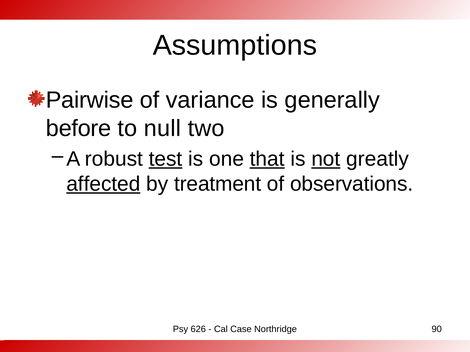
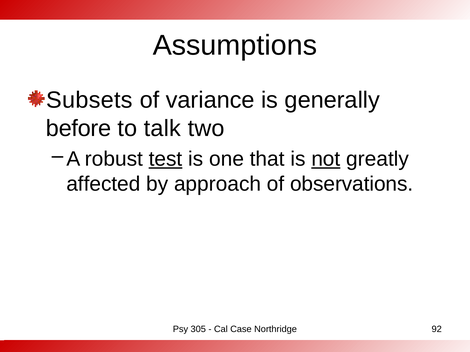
Pairwise: Pairwise -> Subsets (89, 100)
null: null -> talk (162, 129)
that underline: present -> none (267, 159)
affected underline: present -> none (103, 184)
treatment: treatment -> approach (218, 184)
626: 626 -> 305 (198, 329)
90: 90 -> 92 (437, 329)
